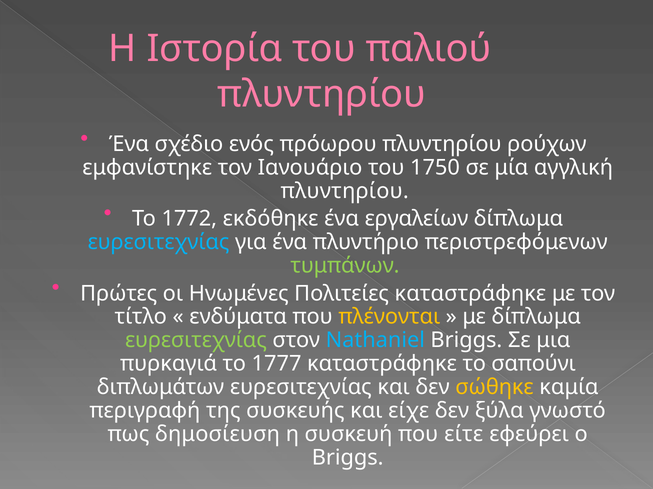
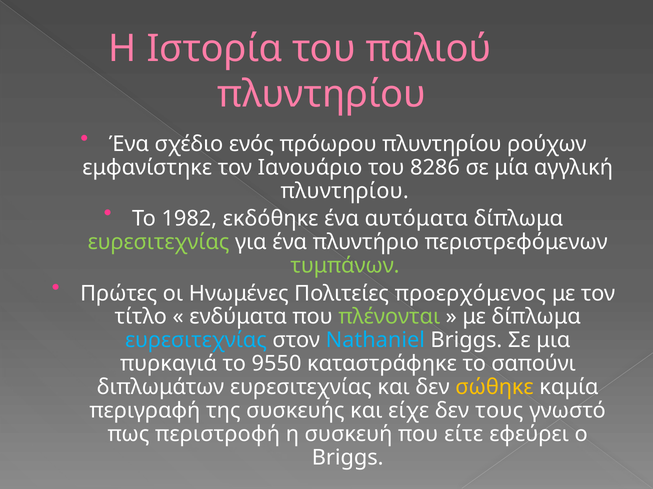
1750: 1750 -> 8286 (435, 168)
1772: 1772 -> 1982 (189, 219)
εργαλείων: εργαλείων -> αυτόματα (416, 219)
ευρεσιτεχνίας colour: light blue -> light green (159, 243)
Πολιτείες καταστράφηκε: καταστράφηκε -> προερχόμενος (470, 294)
πλένονται colour: yellow -> light green (389, 317)
ευρεσιτεχνίας colour: light green -> light blue (196, 341)
1777: 1777 -> 9550 (277, 364)
ξύλα: ξύλα -> τους (499, 411)
δημοσίευση: δημοσίευση -> περιστροφή (218, 435)
